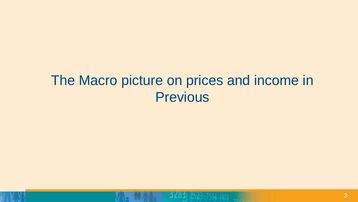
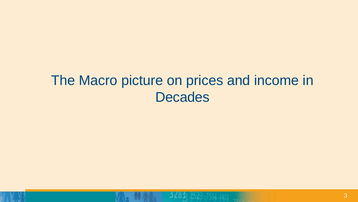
Previous: Previous -> Decades (182, 97)
